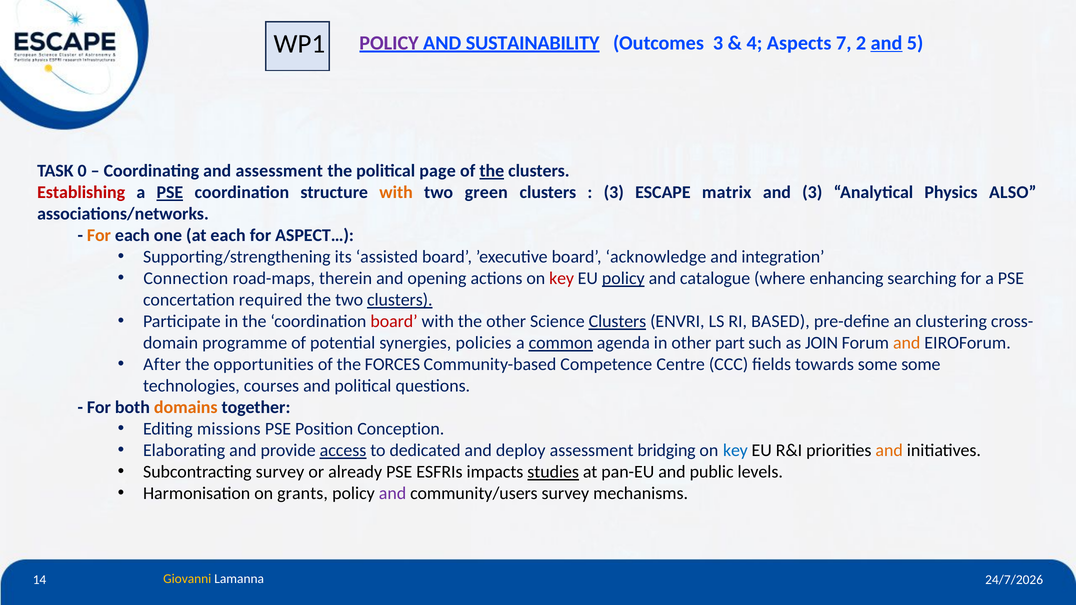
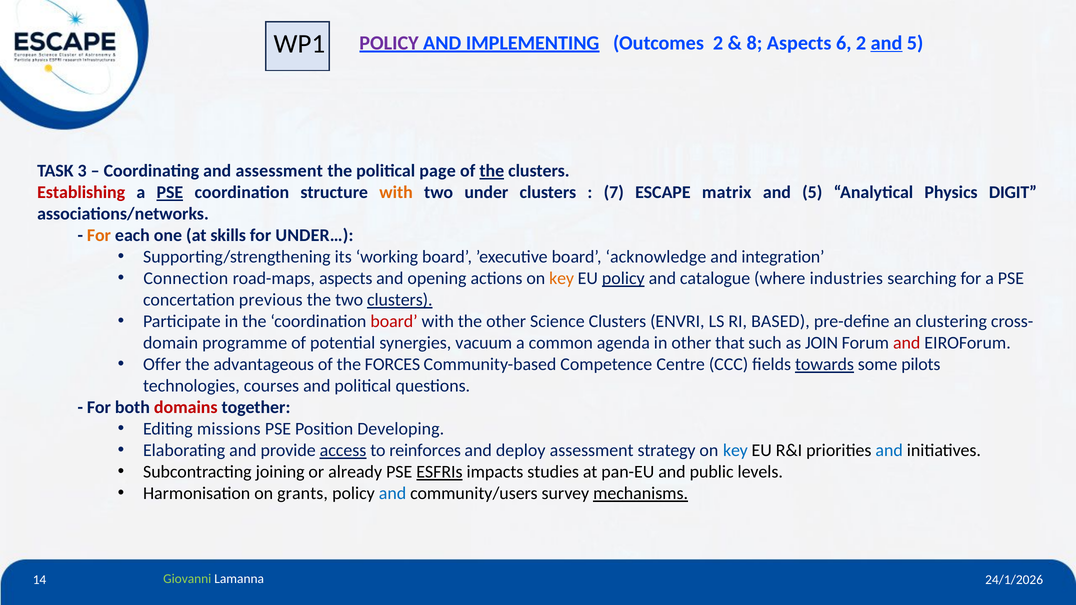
SUSTAINABILITY: SUSTAINABILITY -> IMPLEMENTING (533, 43)
Outcomes 3: 3 -> 2 (718, 43)
4: 4 -> 8 (754, 43)
7: 7 -> 6 (844, 43)
0: 0 -> 3 (82, 171)
green: green -> under (486, 193)
3: 3 -> 7 (614, 193)
3: 3 -> 5 (812, 193)
ALSO: ALSO -> DIGIT (1013, 193)
at each: each -> skills (228, 236)
ASPECT…: ASPECT… -> UNDER… (314, 236)
assisted: assisted -> working (387, 257)
road-maps therein: therein -> aspects (346, 279)
key colour: red -> orange (562, 279)
enhancing: enhancing -> industries (846, 279)
required: required -> previous (271, 300)
Clusters underline: present -> none (617, 322)
policies: policies -> vacuum (484, 343)
common underline: present -> none (561, 343)
part: part -> that (730, 343)
and colour: orange -> red (907, 343)
After: After -> Offer (162, 365)
opportunities: opportunities -> advantageous (264, 365)
towards underline: none -> present (824, 365)
some some: some -> pilots (921, 365)
domains colour: orange -> red (186, 408)
Conception: Conception -> Developing (401, 429)
dedicated: dedicated -> reinforces (425, 451)
bridging: bridging -> strategy (667, 451)
and colour: orange -> blue (889, 451)
Subcontracting survey: survey -> joining (280, 472)
ESFRIs underline: none -> present (439, 472)
studies underline: present -> none (553, 472)
and colour: purple -> blue (392, 494)
mechanisms underline: none -> present (641, 494)
Giovanni colour: yellow -> light green (187, 579)
24/7/2026: 24/7/2026 -> 24/1/2026 (1014, 580)
